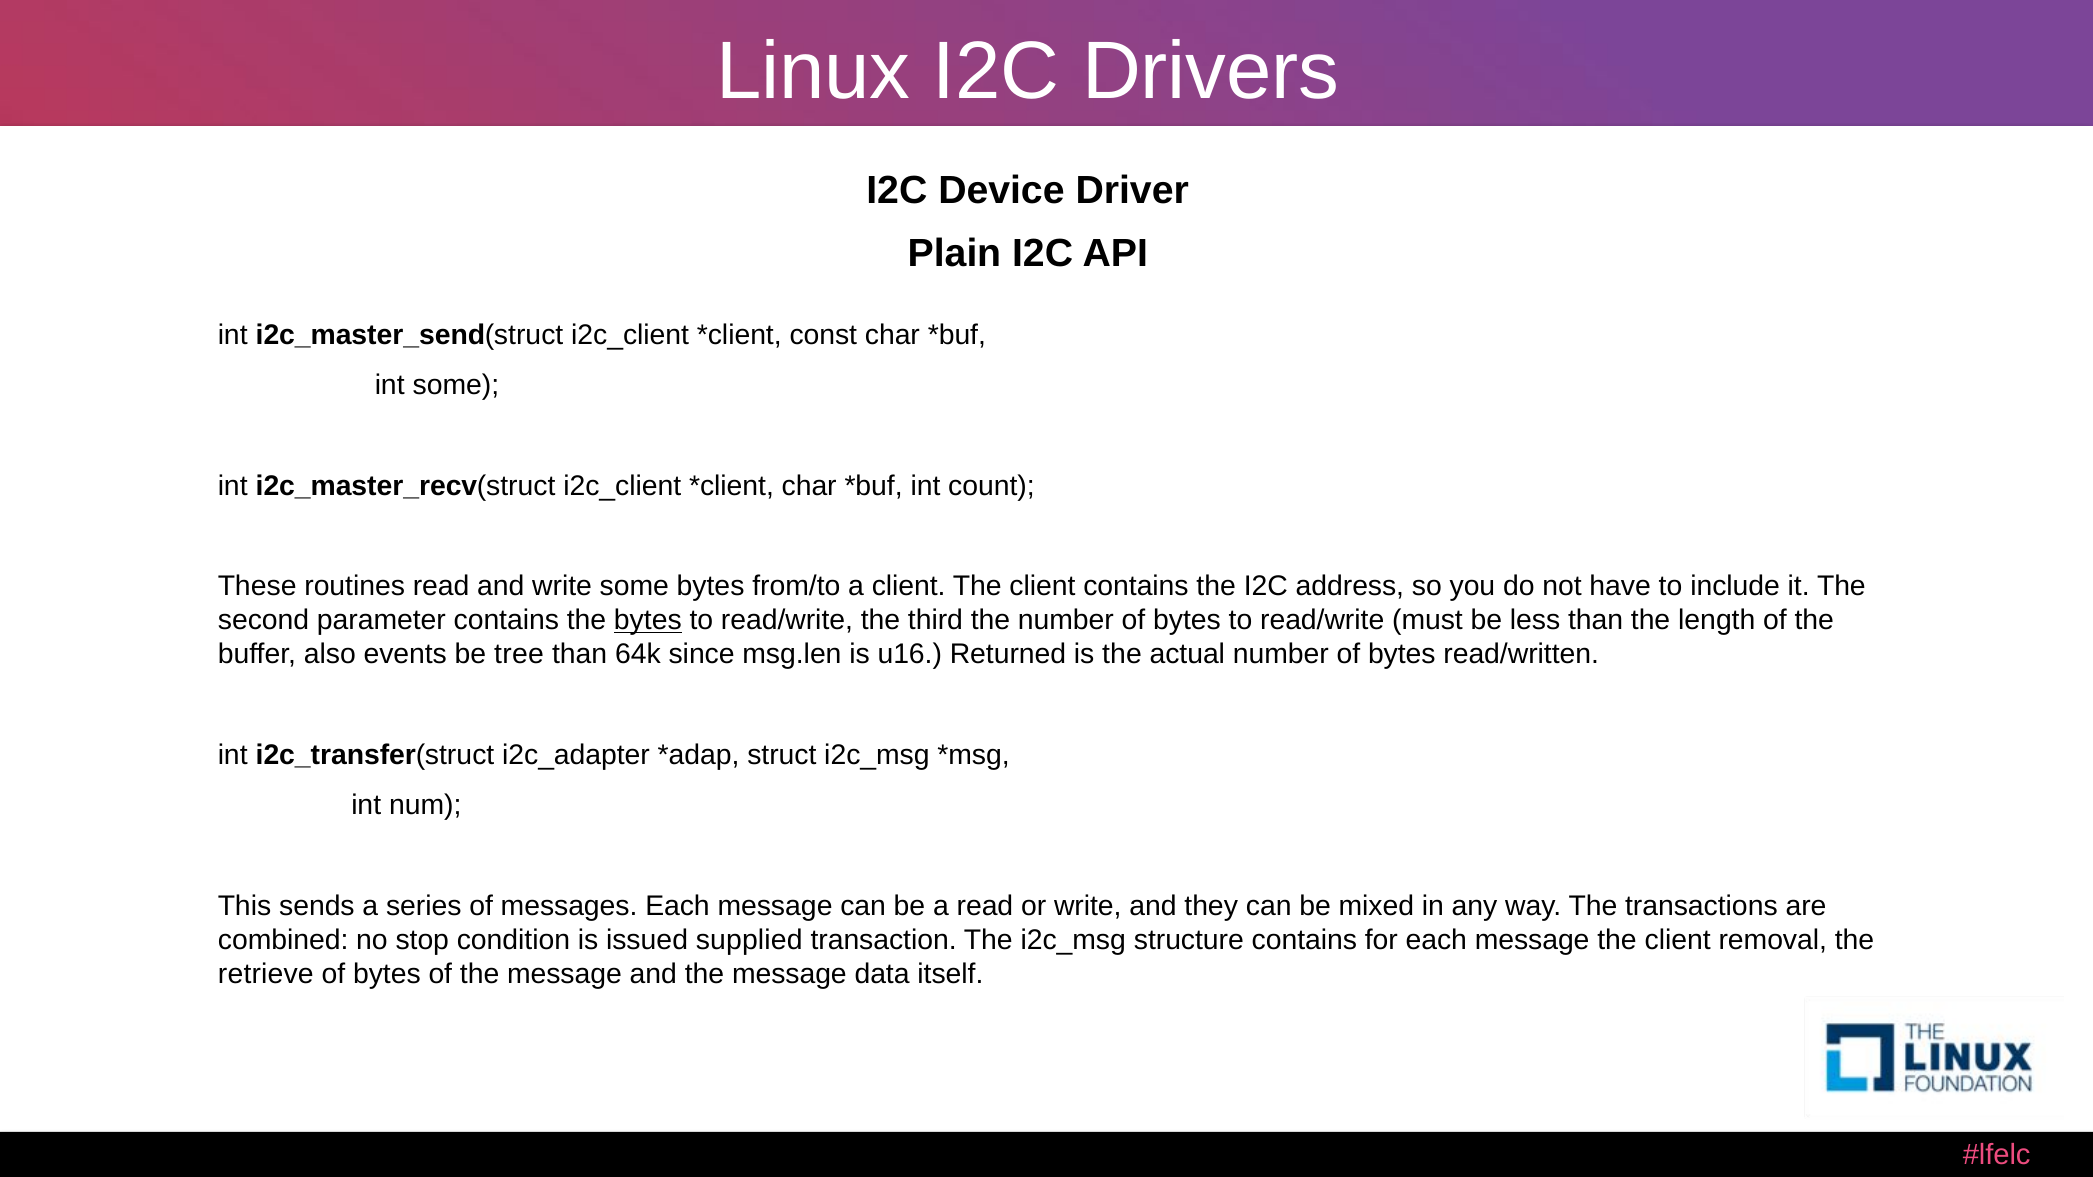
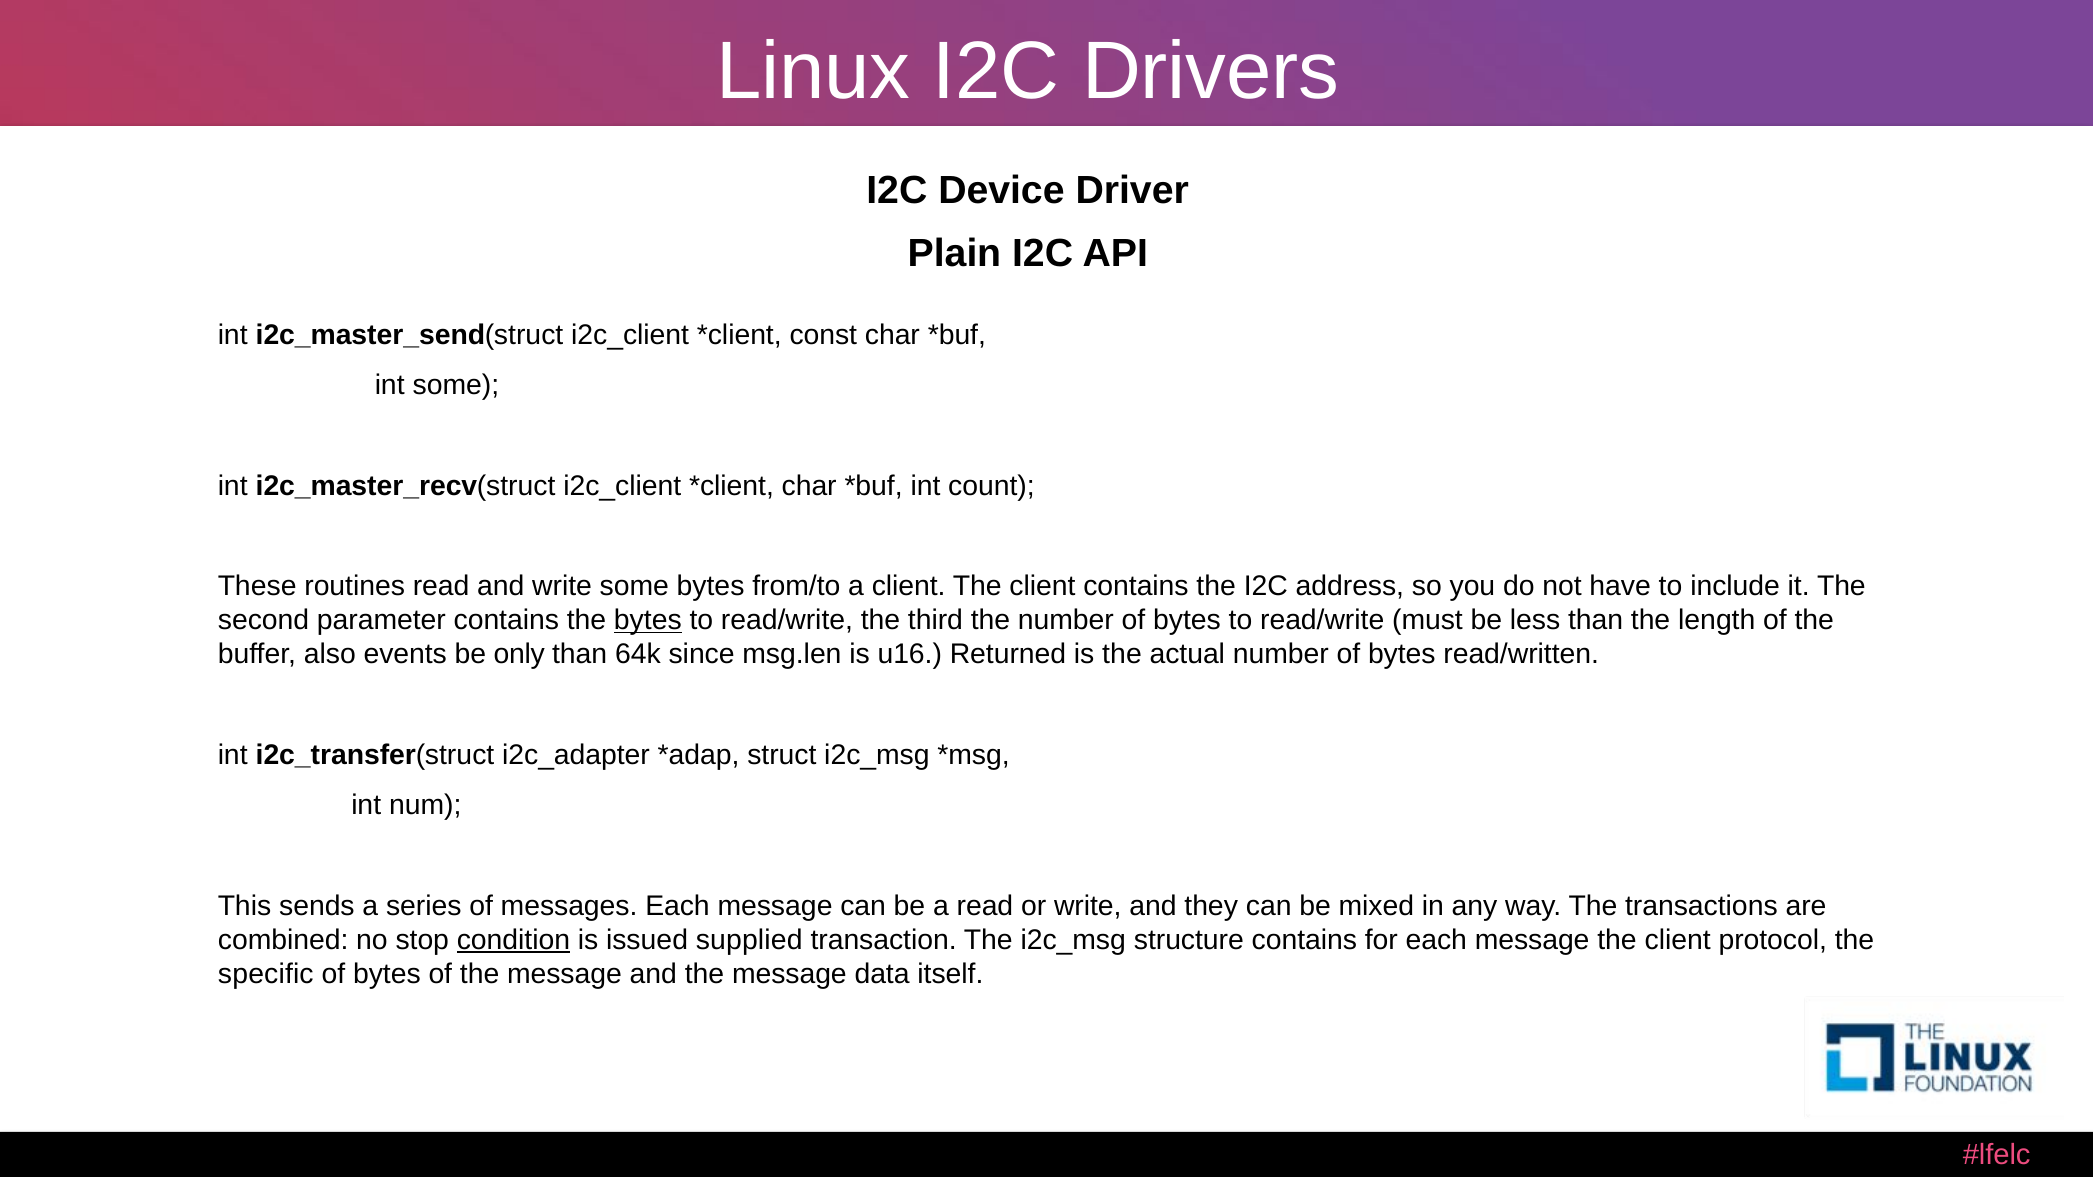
tree: tree -> only (519, 655)
condition underline: none -> present (513, 940)
removal: removal -> protocol (1773, 940)
retrieve: retrieve -> specific (266, 974)
